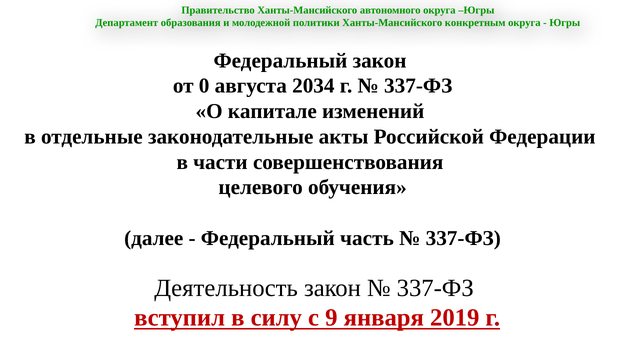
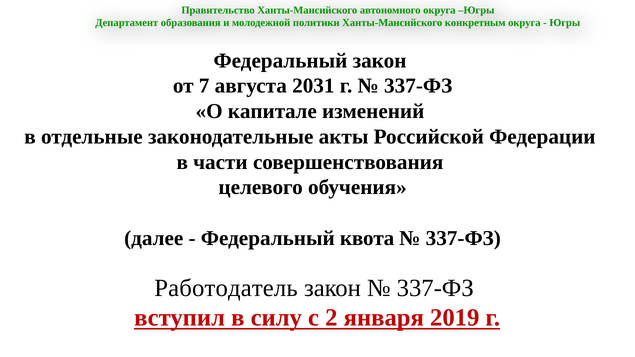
0: 0 -> 7 (204, 86)
2034: 2034 -> 2031 (313, 86)
часть: часть -> квота (367, 238)
Деятельность: Деятельность -> Работодатель (226, 288)
9: 9 -> 2 (331, 318)
